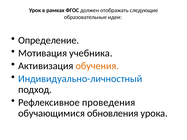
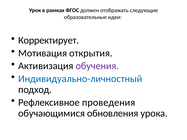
Определение: Определение -> Корректирует (49, 40)
учебника: учебника -> открытия (91, 53)
обучения colour: orange -> purple (97, 66)
